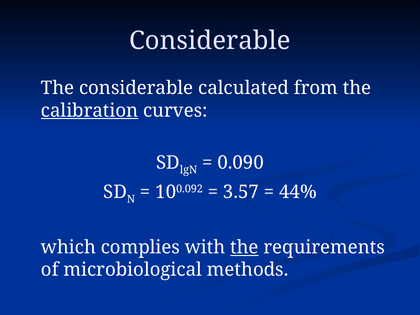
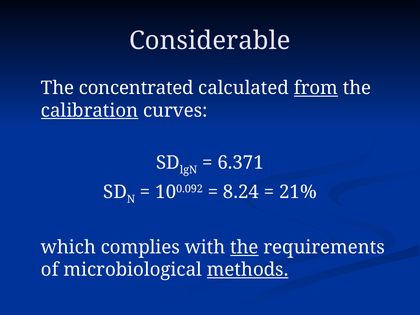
The considerable: considerable -> concentrated (136, 88)
from underline: none -> present (316, 88)
0.090: 0.090 -> 6.371 (241, 163)
3.57: 3.57 -> 8.24 (241, 192)
44%: 44% -> 21% (298, 192)
methods underline: none -> present (248, 270)
